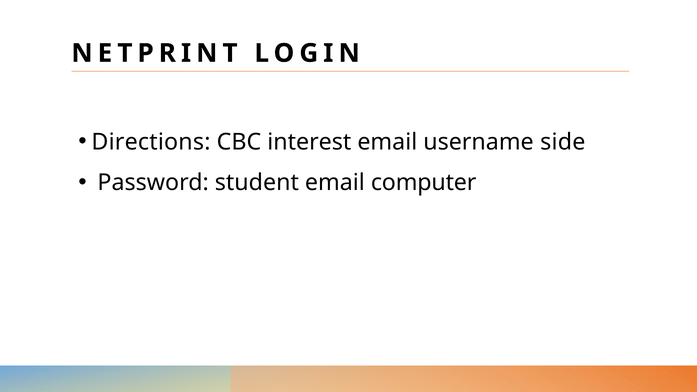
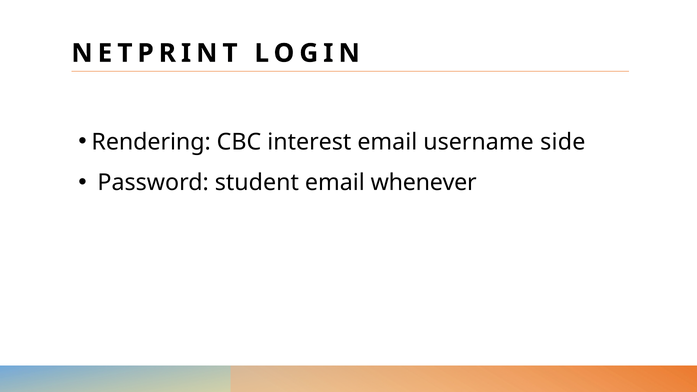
Directions: Directions -> Rendering (151, 142)
computer: computer -> whenever (424, 183)
